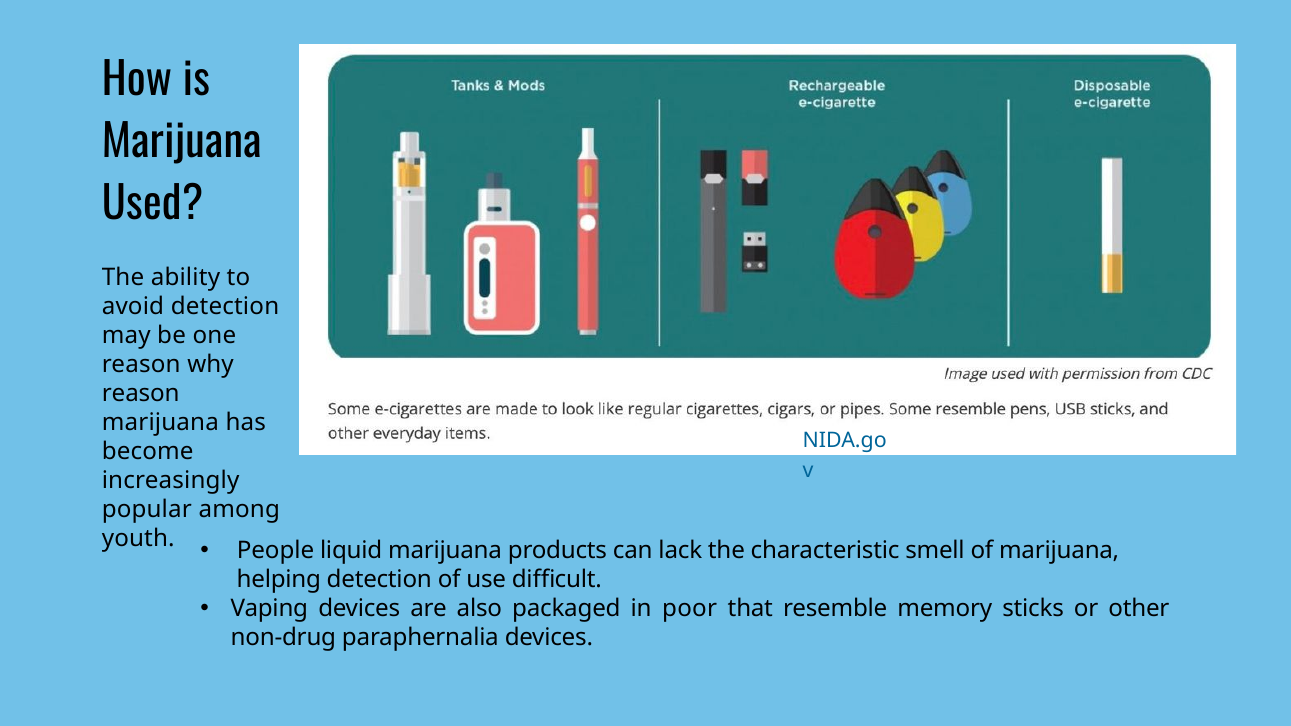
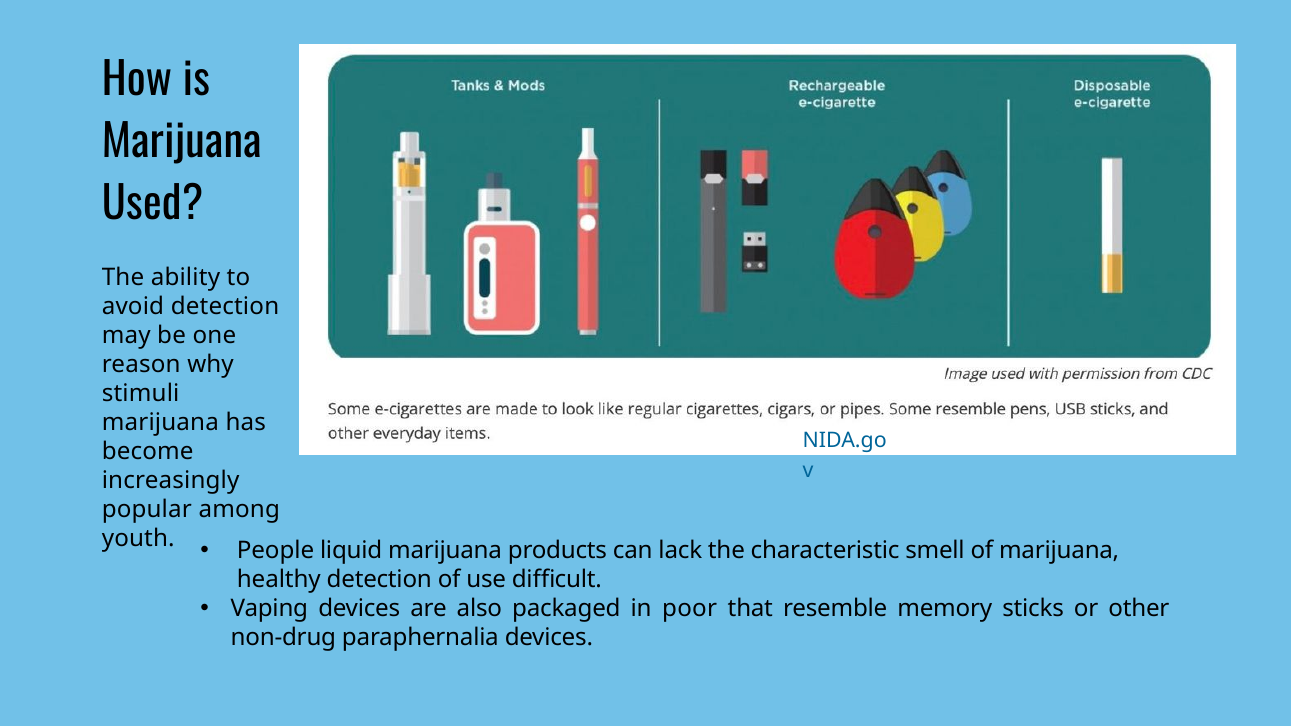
reason: reason -> stimuli (141, 393)
helping: helping -> healthy (279, 580)
